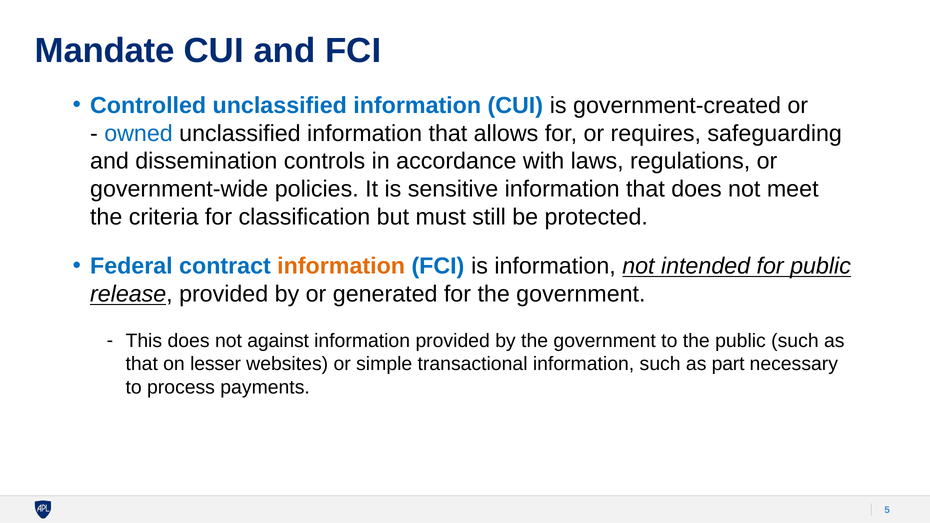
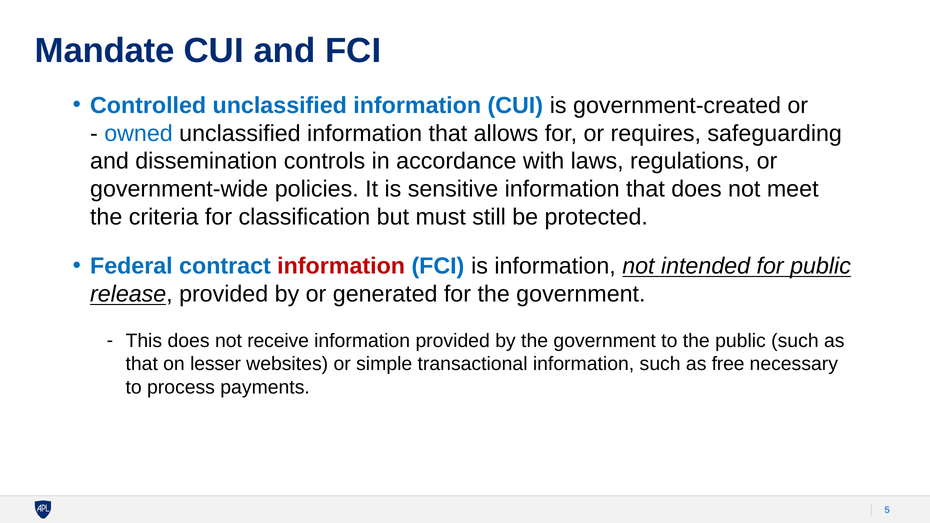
information colour: orange -> red (341, 266)
against: against -> receive (278, 341)
part: part -> free (728, 364)
